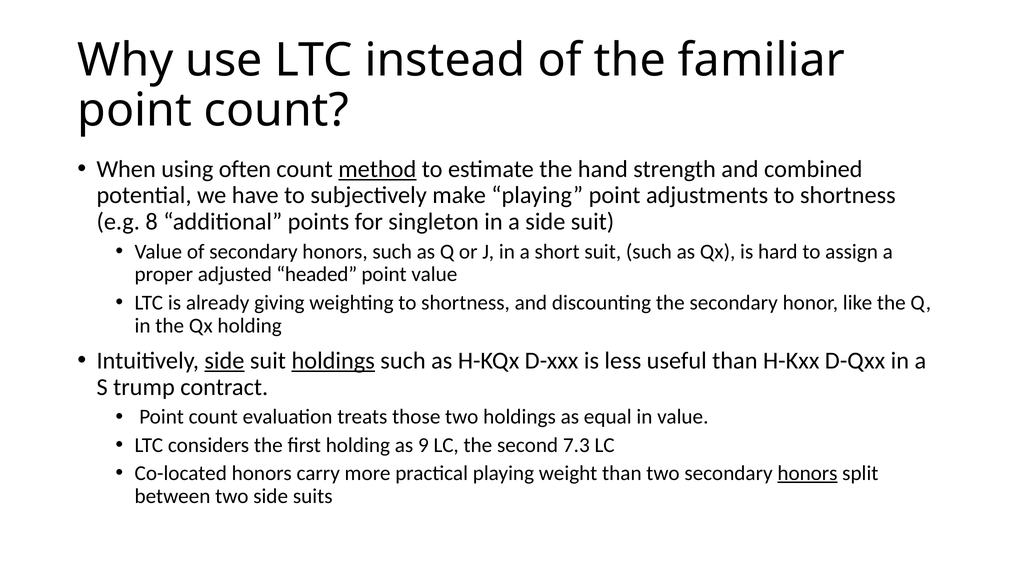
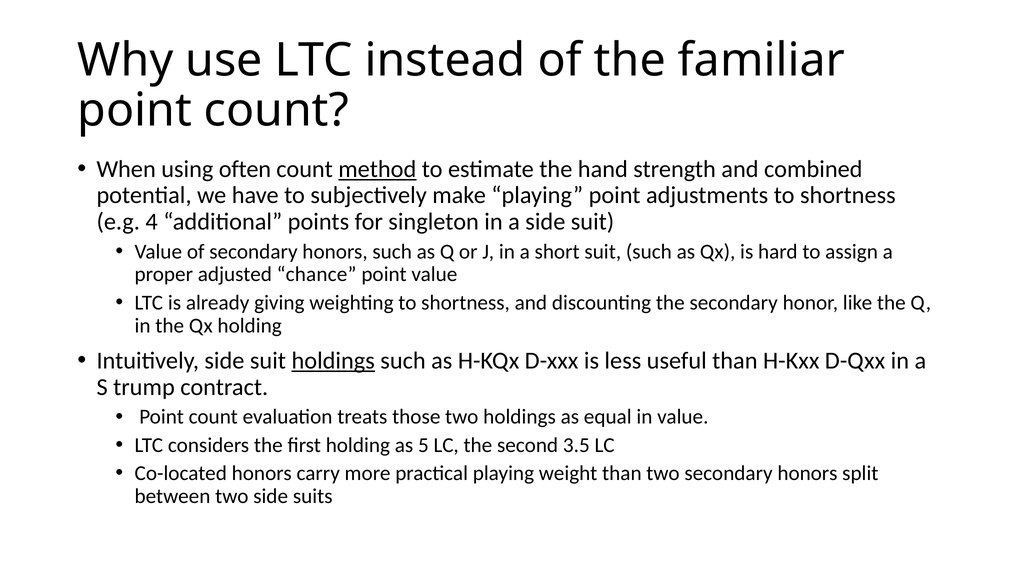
8: 8 -> 4 (152, 221)
headed: headed -> chance (317, 274)
side underline: present -> none (224, 360)
9: 9 -> 5 (423, 445)
7.3: 7.3 -> 3.5 (576, 445)
honors underline: present -> none (807, 473)
